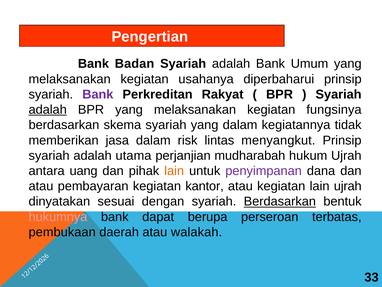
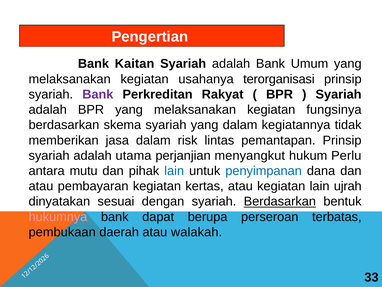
Badan: Badan -> Kaitan (135, 64)
diperbaharui: diperbaharui -> terorganisasi (279, 79)
adalah underline: present -> none (48, 109)
menyangkut: menyangkut -> pemantapan (278, 140)
mudharabah: mudharabah -> menyangkut (250, 155)
hukum Ujrah: Ujrah -> Perlu (346, 155)
uang: uang -> mutu (84, 171)
lain colour: orange -> blue (174, 171)
penyimpanan colour: purple -> blue (264, 171)
kantor: kantor -> kertas (204, 186)
